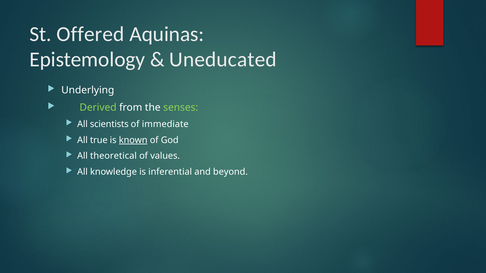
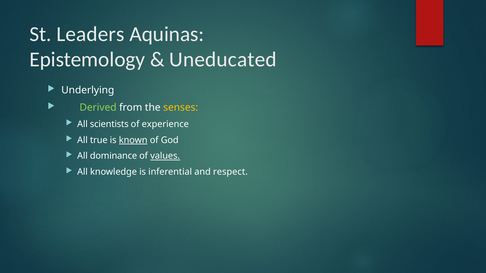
Offered: Offered -> Leaders (90, 34)
senses colour: light green -> yellow (181, 108)
immediate: immediate -> experience (165, 124)
theoretical: theoretical -> dominance (114, 156)
values underline: none -> present (165, 156)
beyond: beyond -> respect (230, 172)
